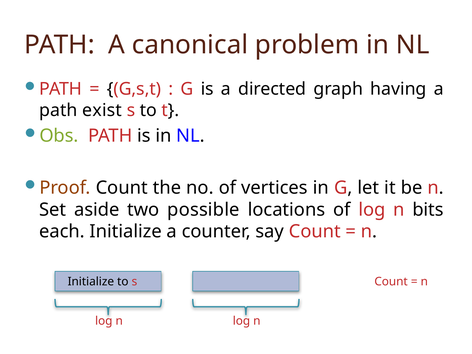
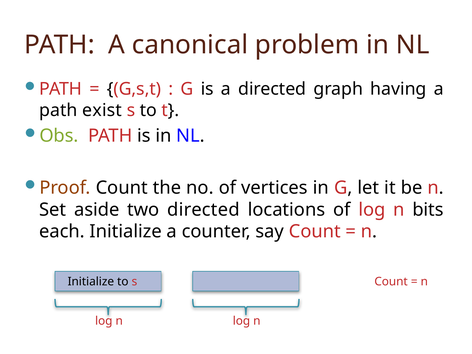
two possible: possible -> directed (203, 210)
